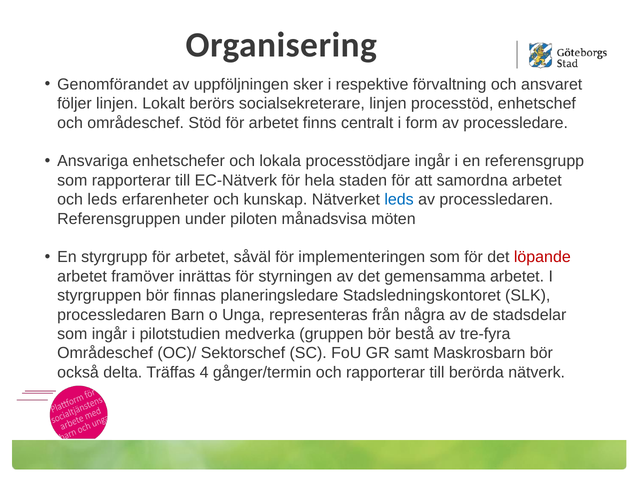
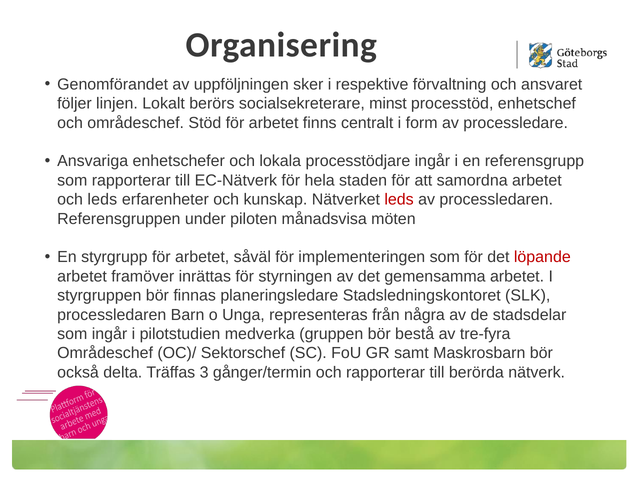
socialsekreterare linjen: linjen -> minst (388, 103)
leds colour: blue -> red (399, 199)
4: 4 -> 3 (204, 372)
